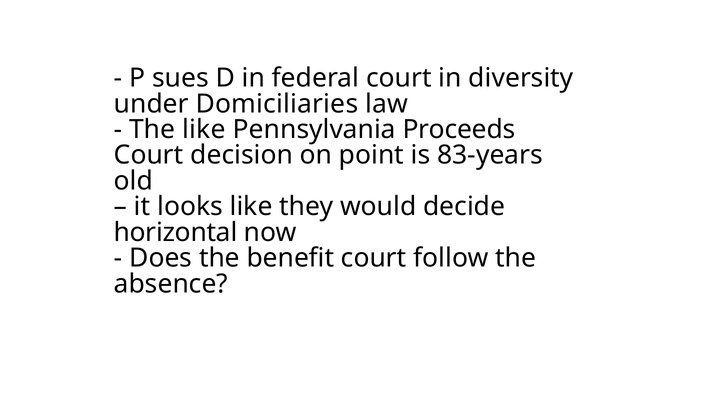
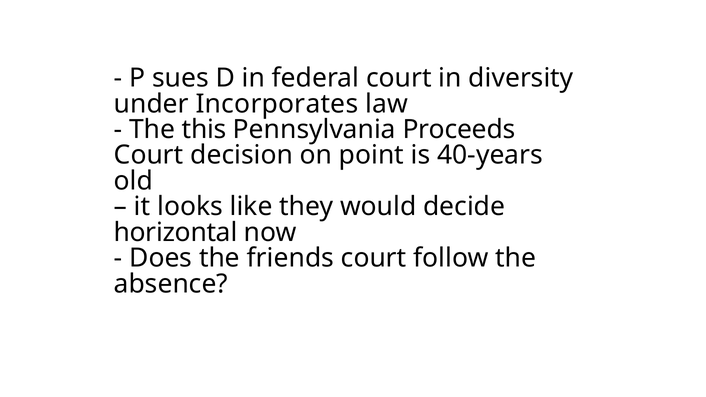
Domiciliaries: Domiciliaries -> Incorporates (277, 104)
The like: like -> this (204, 130)
83-years: 83-years -> 40-years (490, 155)
benefit: benefit -> friends (290, 258)
